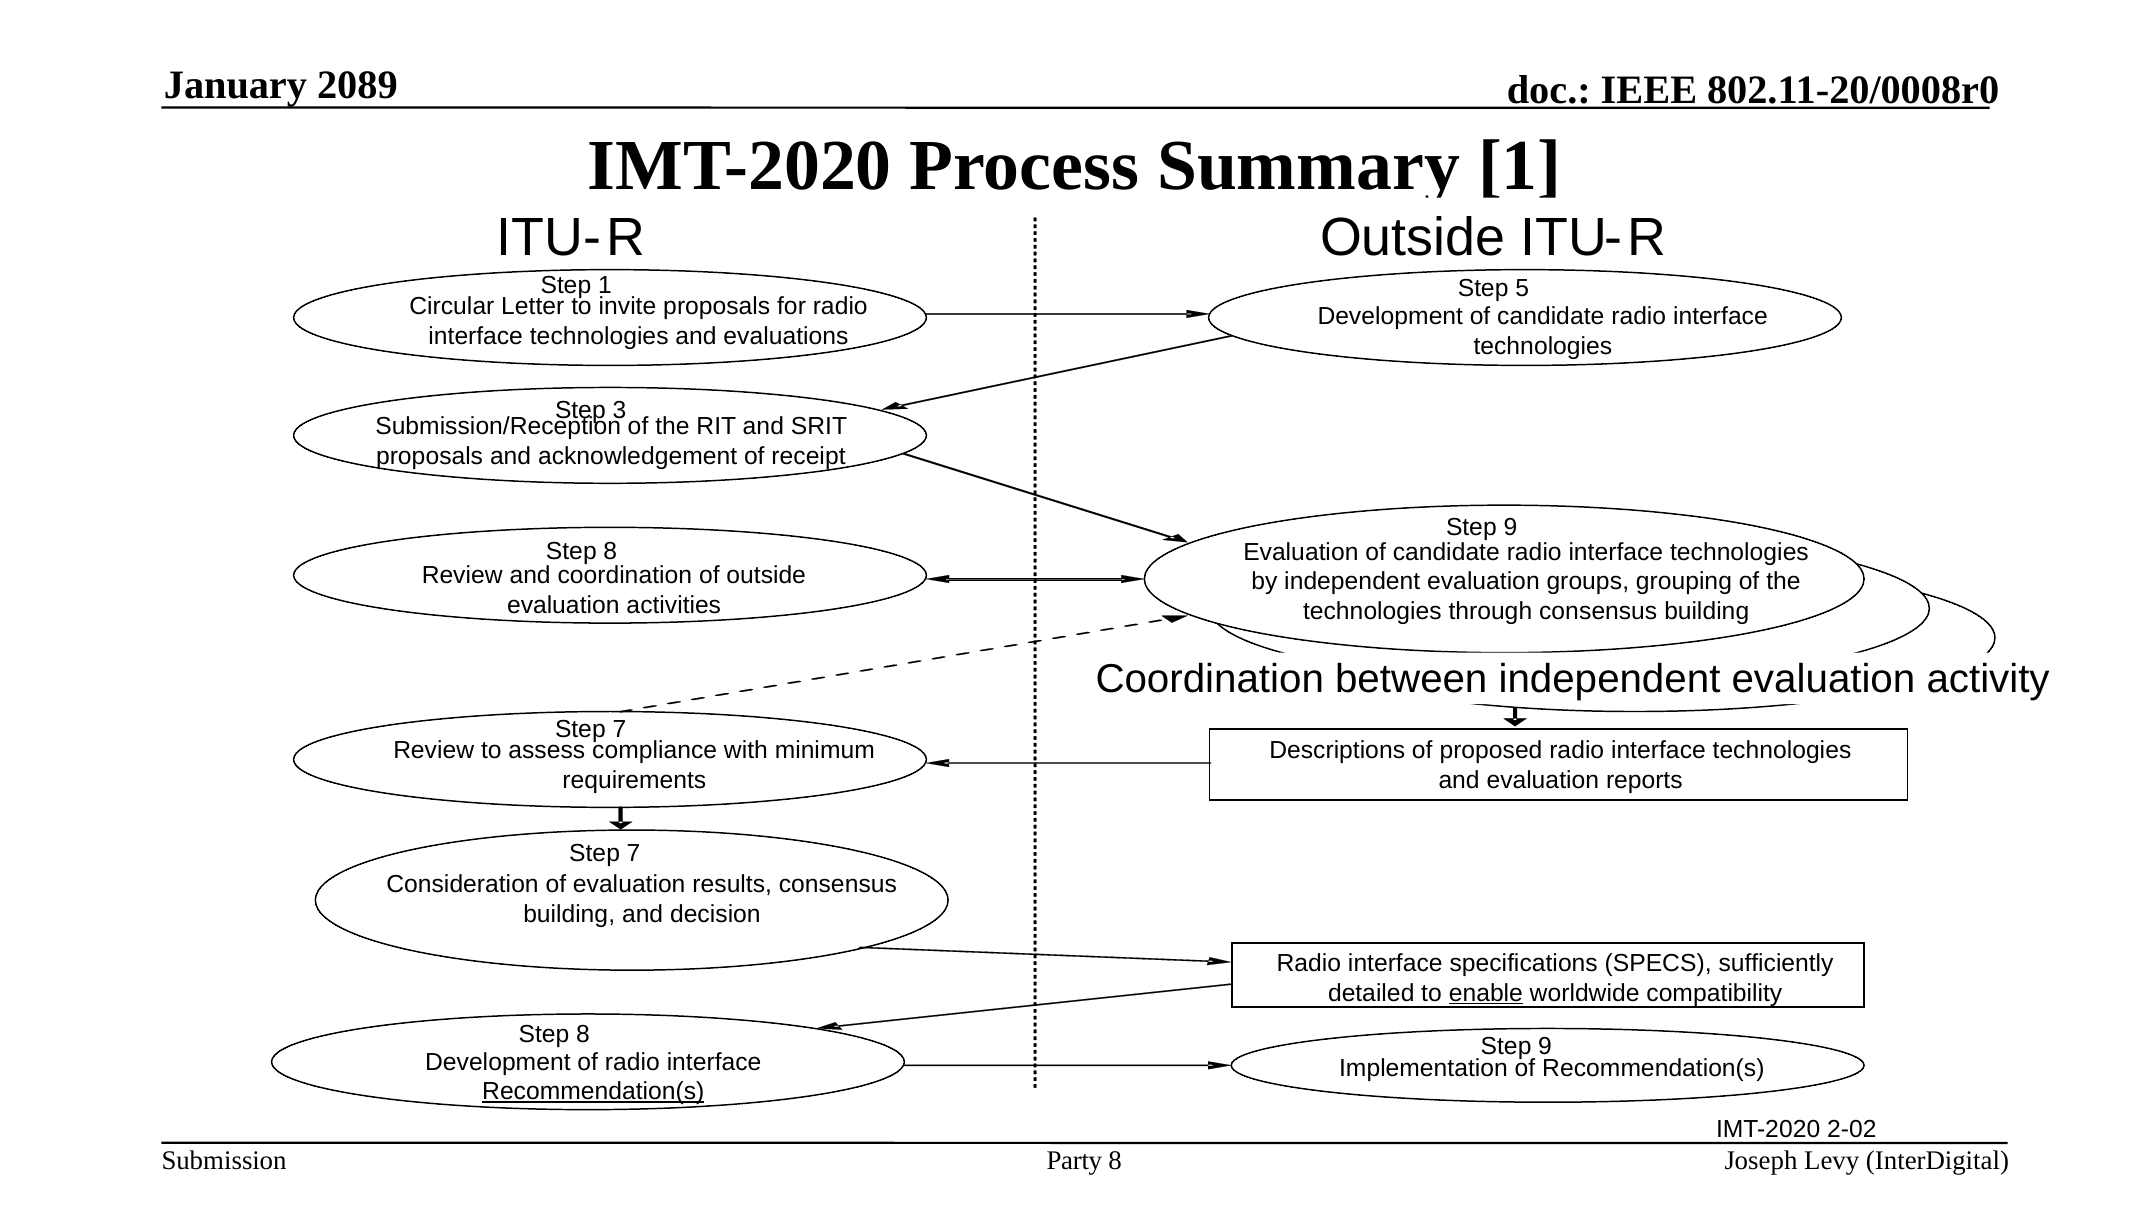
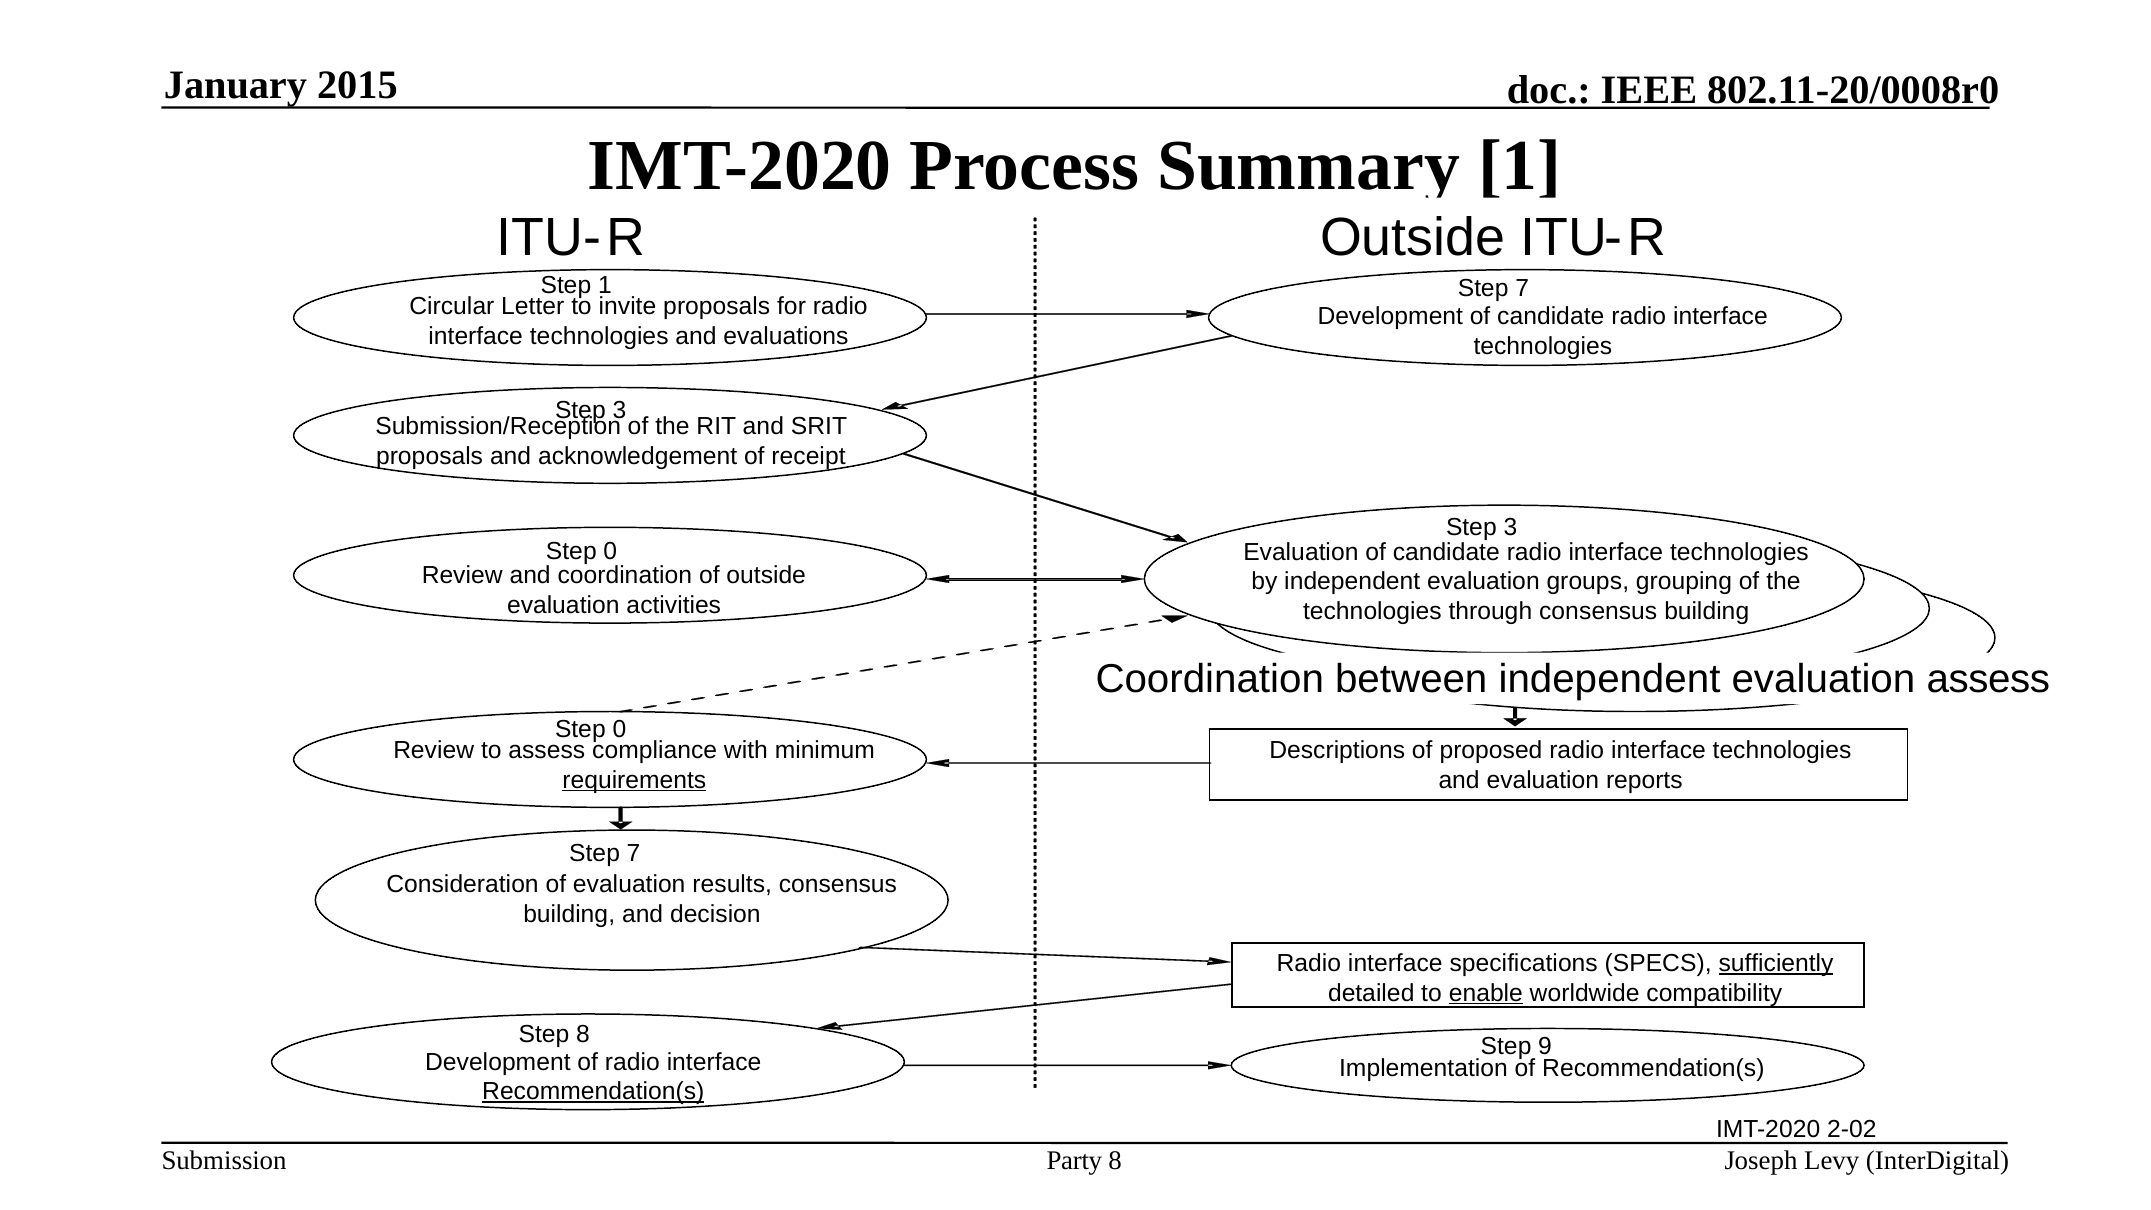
2089: 2089 -> 2015 (357, 86)
5: 5 -> 7 (1522, 288)
9: 9 -> 3 (1510, 527)
8: 8 -> 0 (610, 551)
evaluation activity: activity -> assess (1988, 680)
7: 7 -> 0 (619, 729)
requirements underline: none -> present (634, 780)
sufficiently underline: none -> present (1776, 963)
